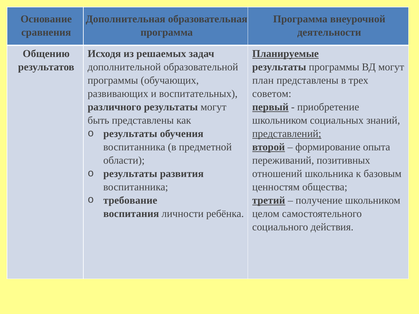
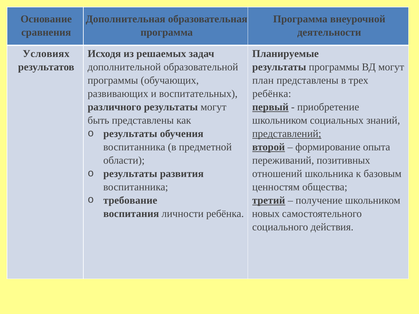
Общению: Общению -> Условиях (46, 54)
Планируемые underline: present -> none (286, 54)
советом: советом -> ребёнка (272, 94)
целом: целом -> новых (266, 214)
